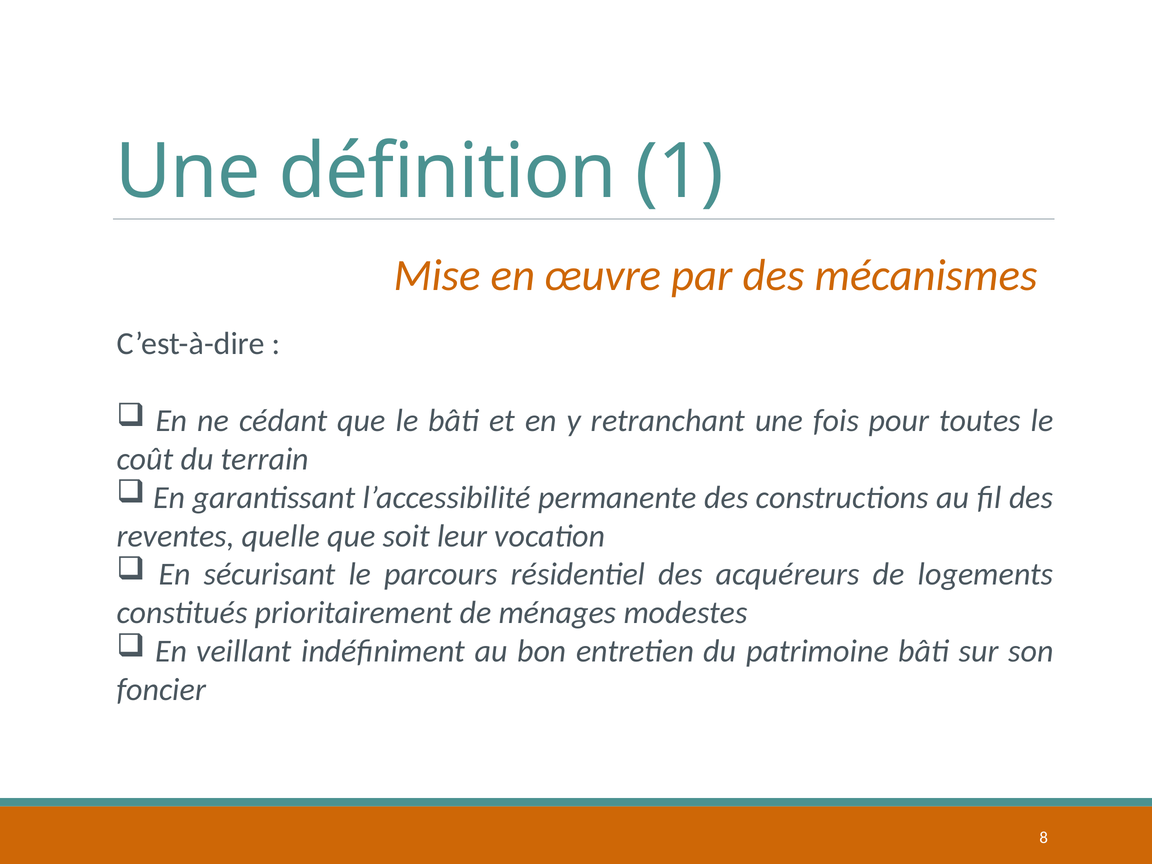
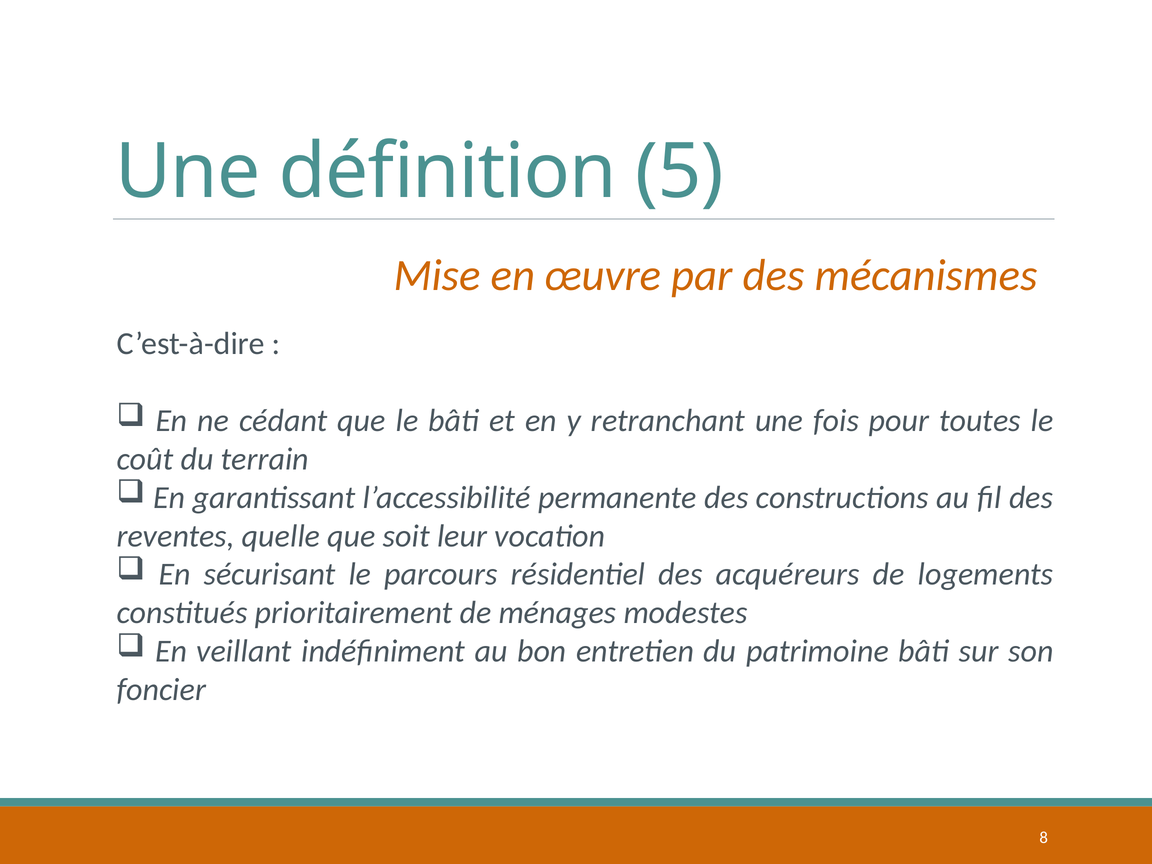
1: 1 -> 5 (679, 172)
